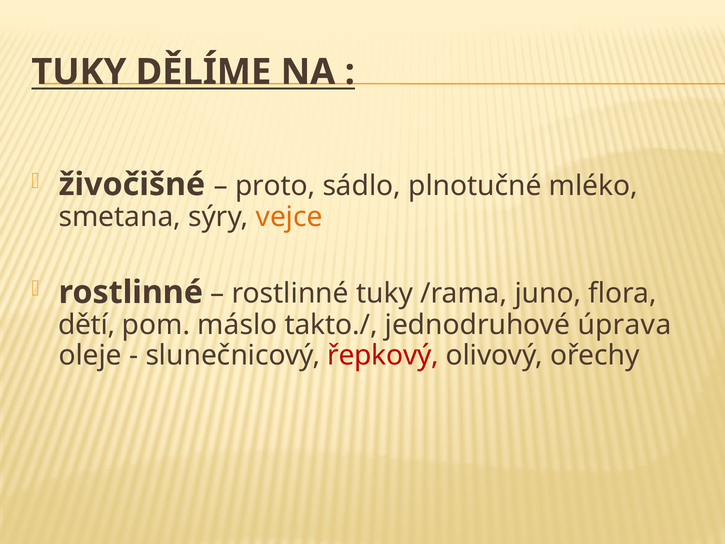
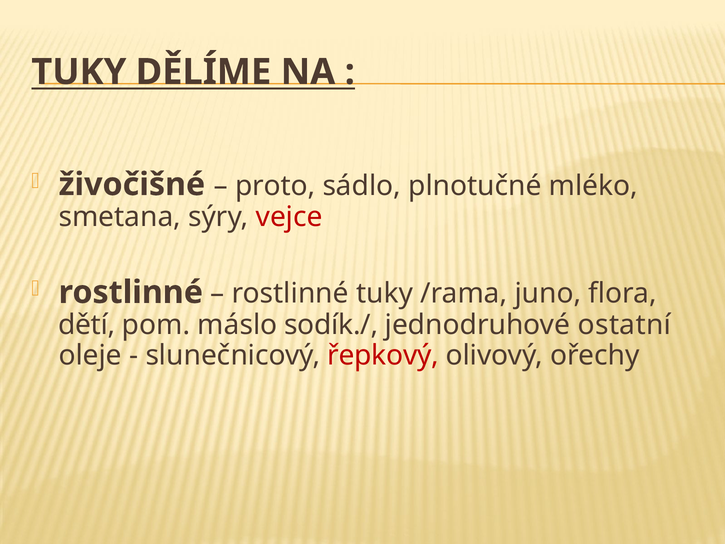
vejce colour: orange -> red (289, 217)
takto./: takto./ -> sodík./ (331, 325)
úprava: úprava -> ostatní (624, 325)
